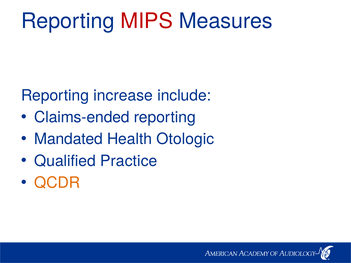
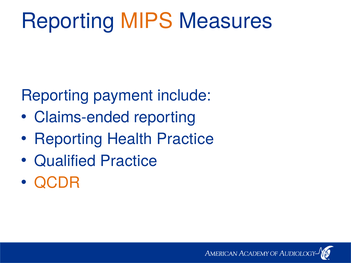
MIPS colour: red -> orange (147, 21)
increase: increase -> payment (123, 95)
Mandated: Mandated -> Reporting (68, 139)
Health Otologic: Otologic -> Practice (185, 139)
